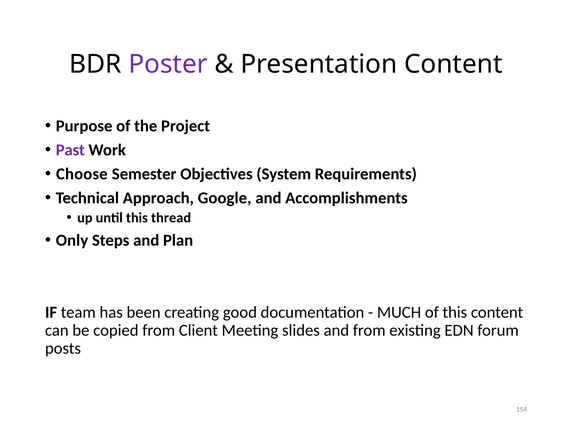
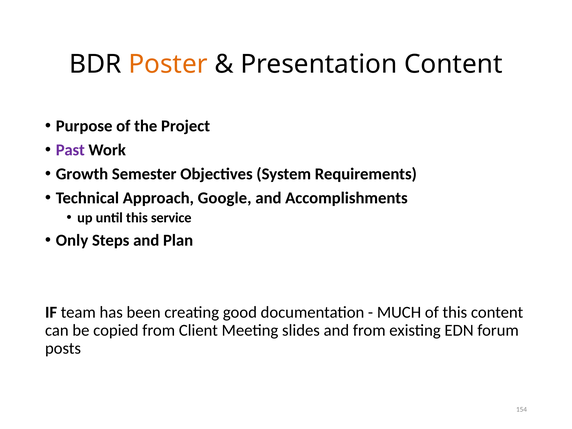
Poster colour: purple -> orange (168, 64)
Choose: Choose -> Growth (82, 174)
thread: thread -> service (171, 218)
